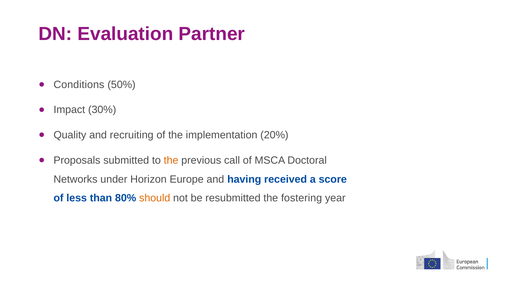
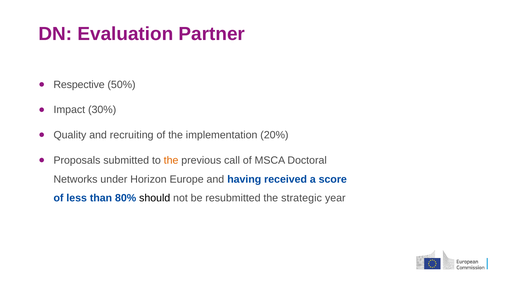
Conditions: Conditions -> Respective (79, 85)
should colour: orange -> black (155, 199)
fostering: fostering -> strategic (302, 199)
